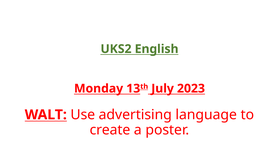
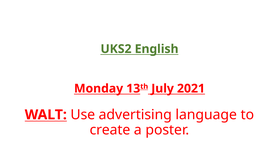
2023: 2023 -> 2021 (191, 88)
